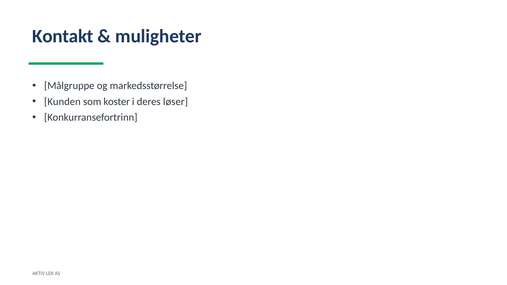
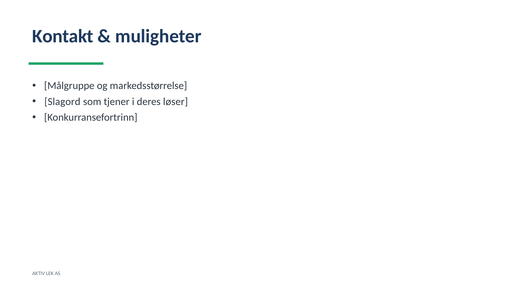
Kunden: Kunden -> Slagord (62, 102)
koster: koster -> tjener (117, 102)
